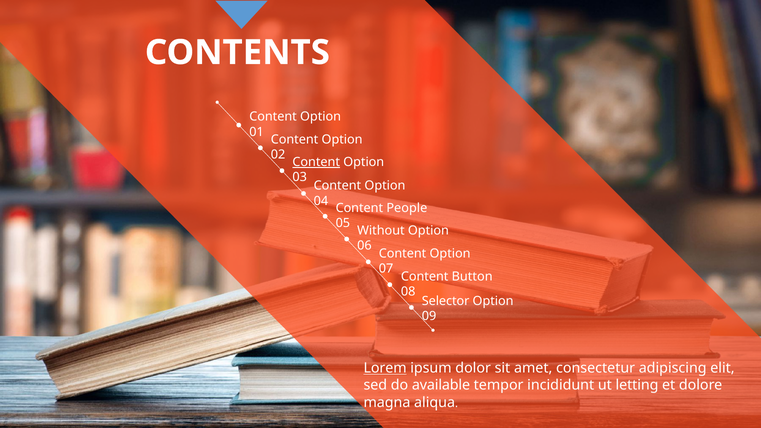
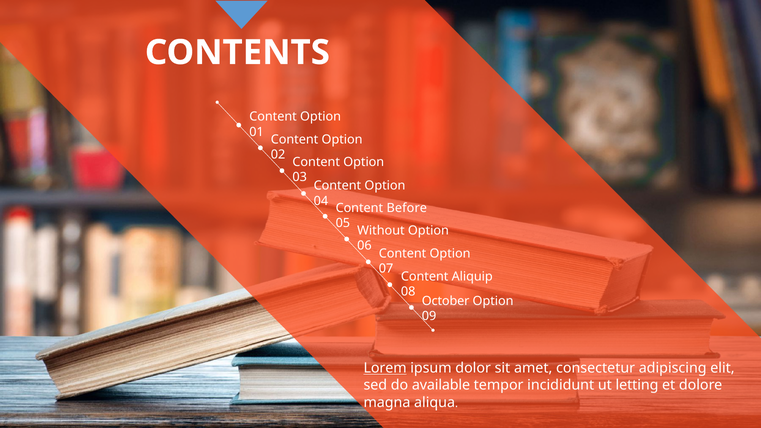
Content underline: present -> none (316, 162)
People: People -> Before (407, 208)
Button: Button -> Aliquip (472, 276)
Selector: Selector -> October (446, 301)
